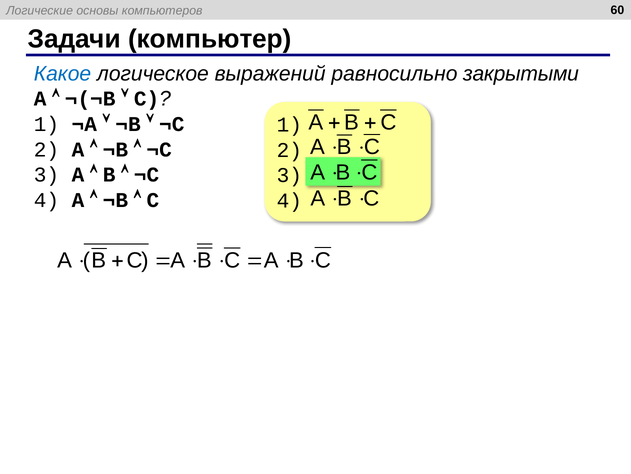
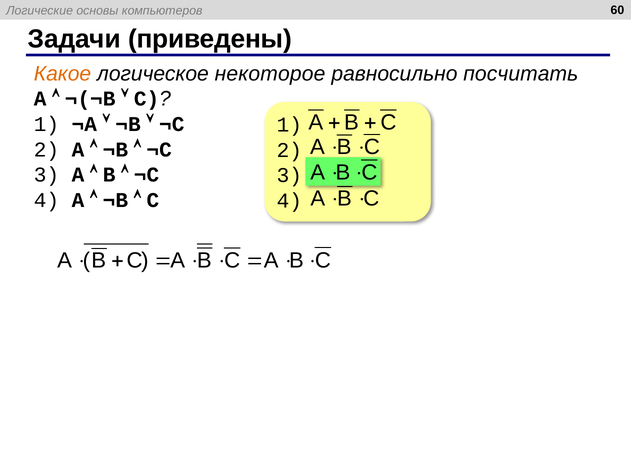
компьютер: компьютер -> приведены (210, 39)
Какое colour: blue -> orange (62, 74)
выражений: выражений -> некоторое (270, 74)
закрытыми: закрытыми -> посчитать (521, 74)
